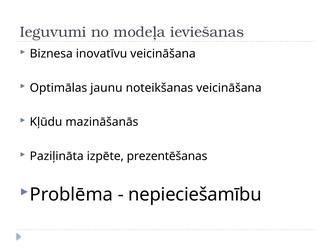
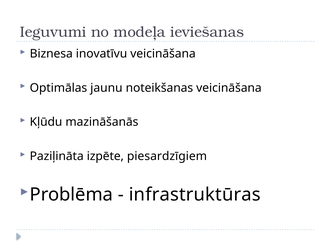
prezentēšanas: prezentēšanas -> piesardzīgiem (167, 156)
nepieciešamību: nepieciešamību -> infrastruktūras (195, 195)
